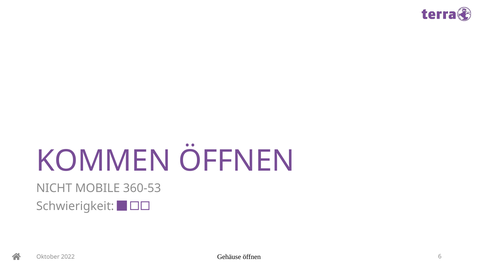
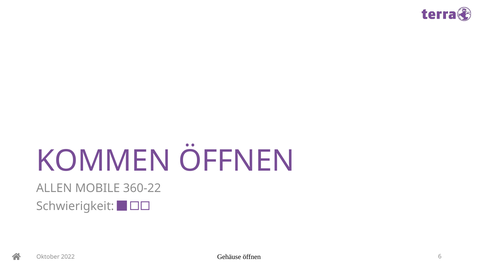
NICHT: NICHT -> ALLEN (54, 188)
360-53: 360-53 -> 360-22 (142, 188)
